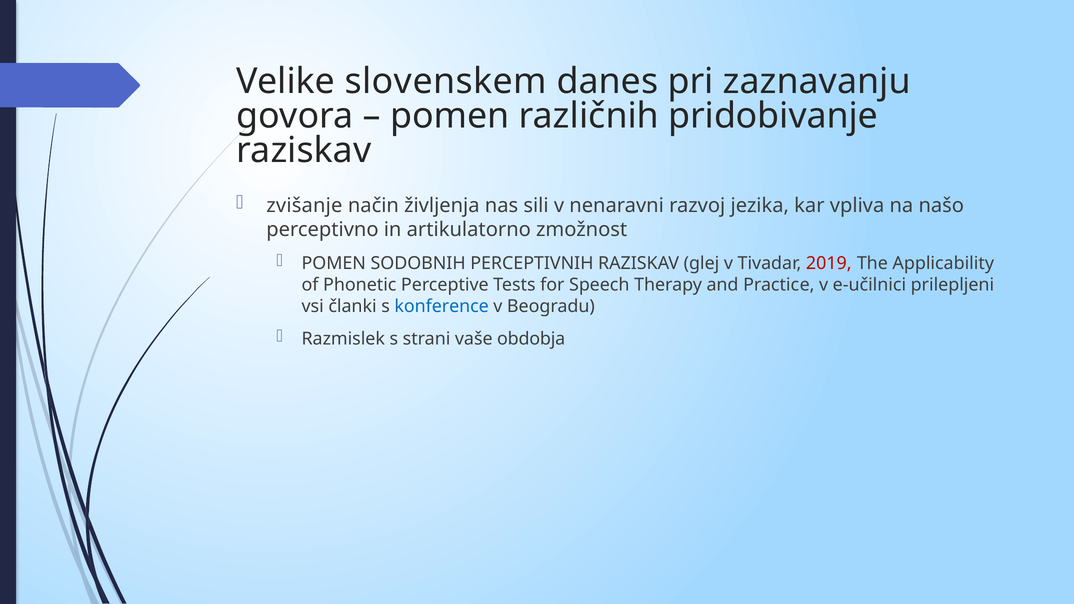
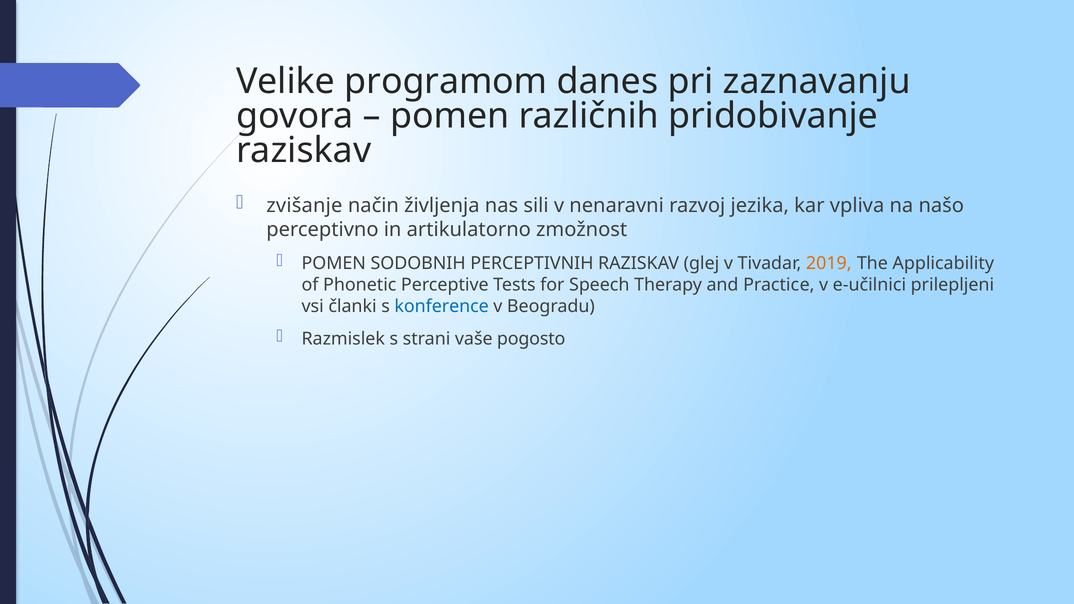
slovenskem: slovenskem -> programom (446, 82)
2019 colour: red -> orange (829, 263)
obdobja: obdobja -> pogosto (531, 339)
